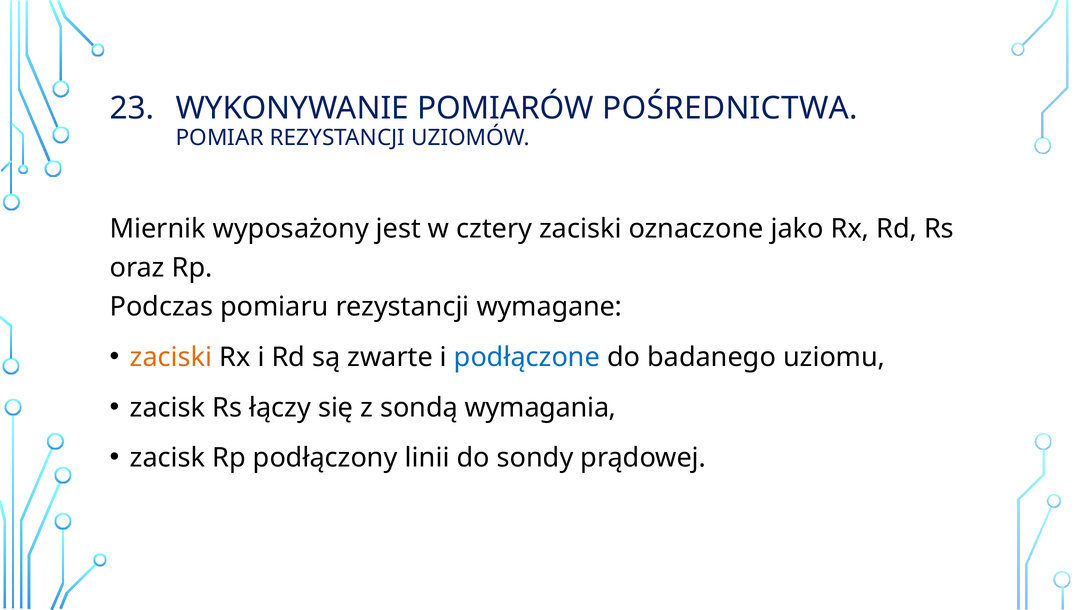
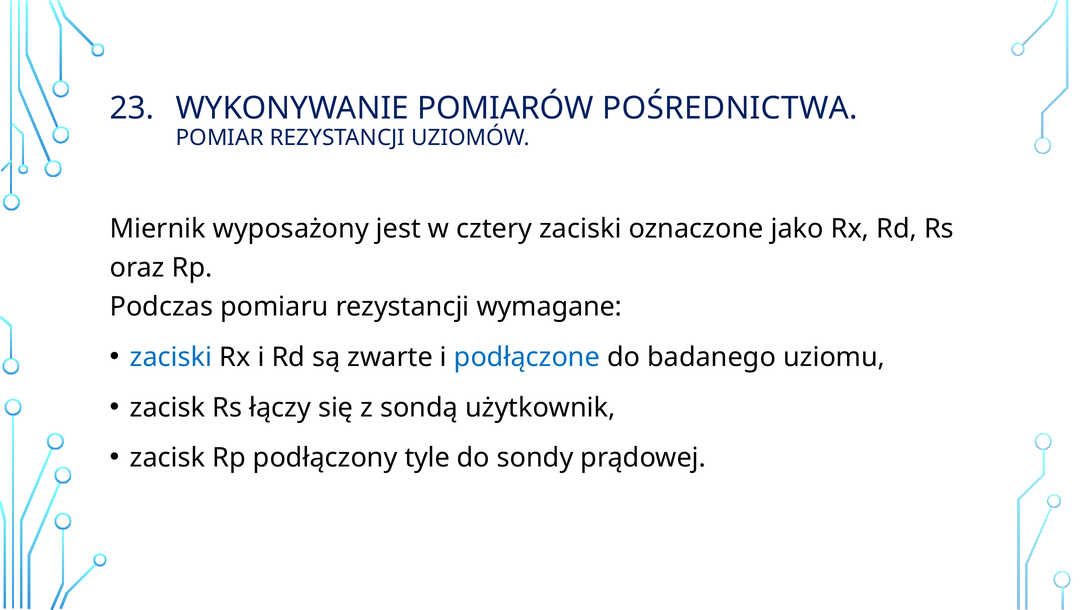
zaciski colour: orange -> blue (171, 357)
wymagania: wymagania -> użytkownik (540, 407)
linii: linii -> tyle (427, 458)
